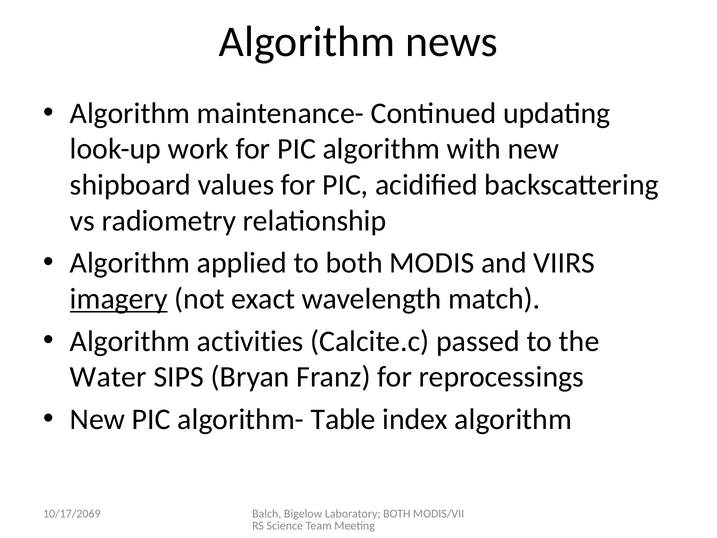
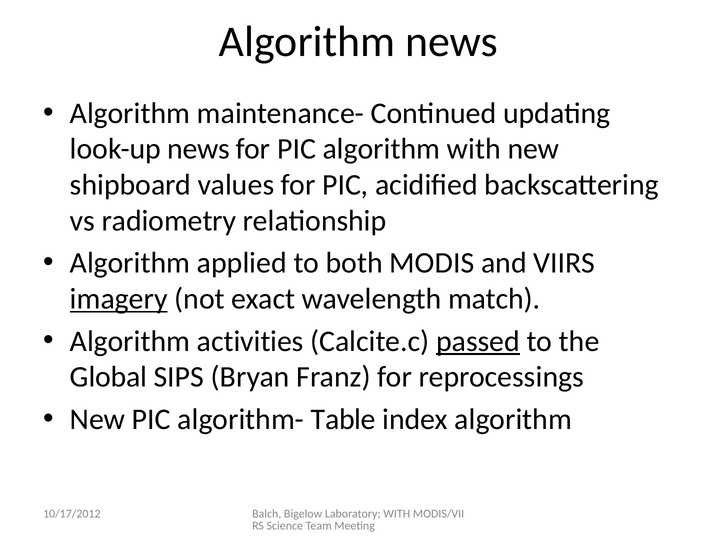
look-up work: work -> news (199, 149)
passed underline: none -> present (478, 341)
Water: Water -> Global (109, 377)
Laboratory BOTH: BOTH -> WITH (397, 513)
10/17/2069: 10/17/2069 -> 10/17/2012 (72, 514)
